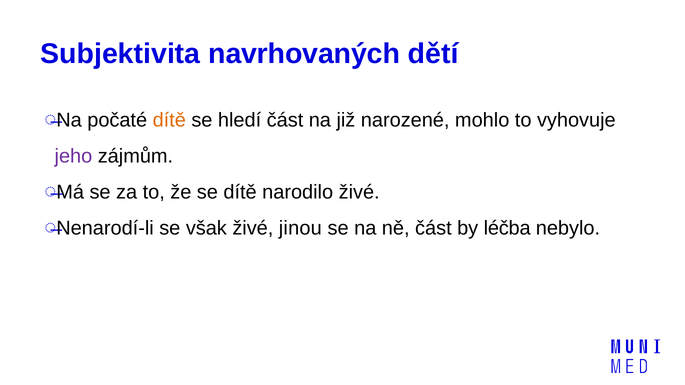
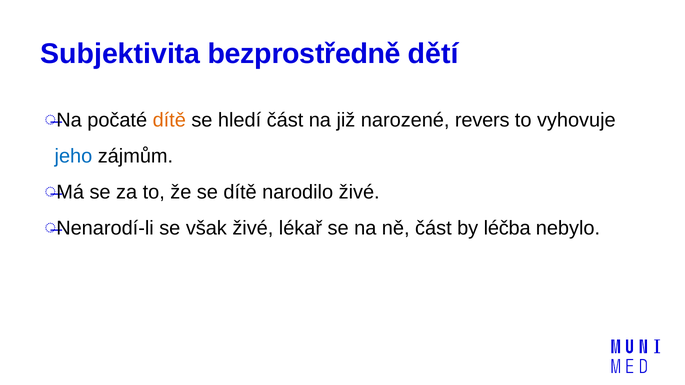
navrhovaných: navrhovaných -> bezprostředně (304, 54)
mohlo: mohlo -> revers (482, 120)
jeho colour: purple -> blue (73, 156)
jinou: jinou -> lékař (300, 228)
